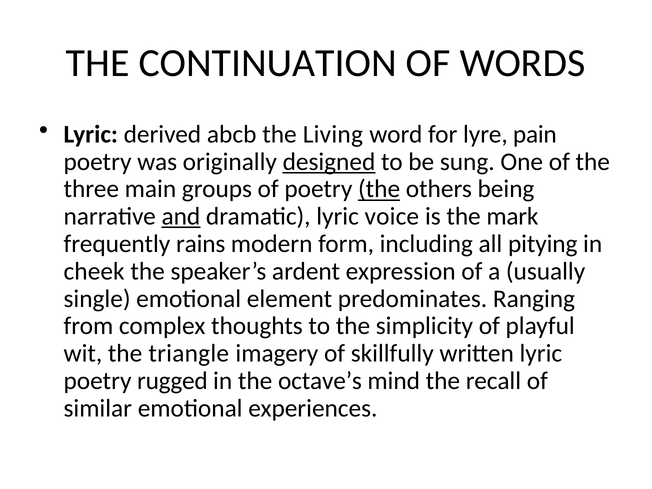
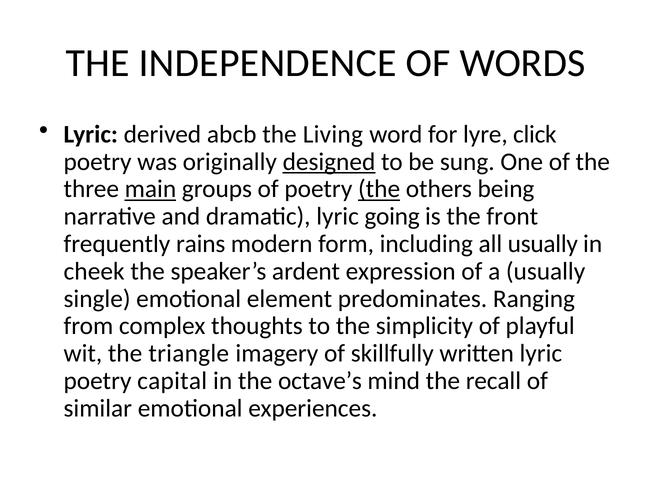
CONTINUATION: CONTINUATION -> INDEPENDENCE (268, 63)
pain: pain -> click (535, 134)
main underline: none -> present (150, 189)
and underline: present -> none (181, 217)
voice: voice -> going (392, 217)
mark: mark -> front (512, 217)
all pitying: pitying -> usually (543, 244)
rugged: rugged -> capital (172, 381)
